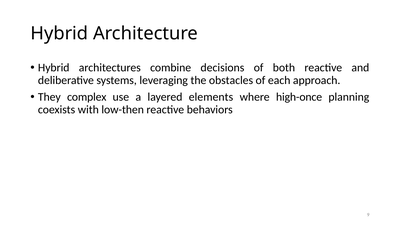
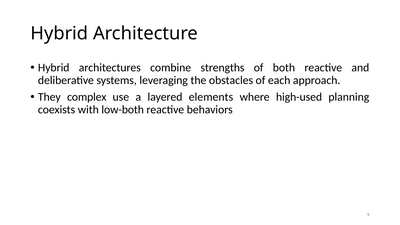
decisions: decisions -> strengths (222, 68)
high-once: high-once -> high-used (299, 97)
low-then: low-then -> low-both (123, 110)
